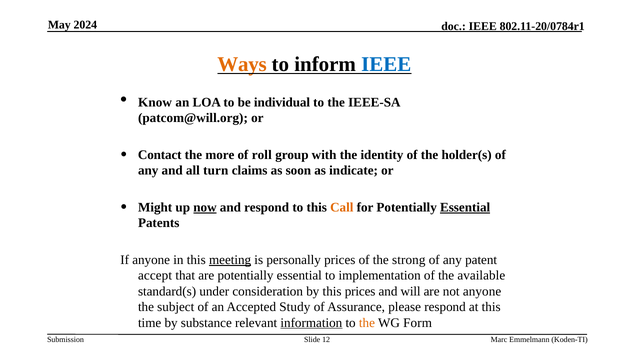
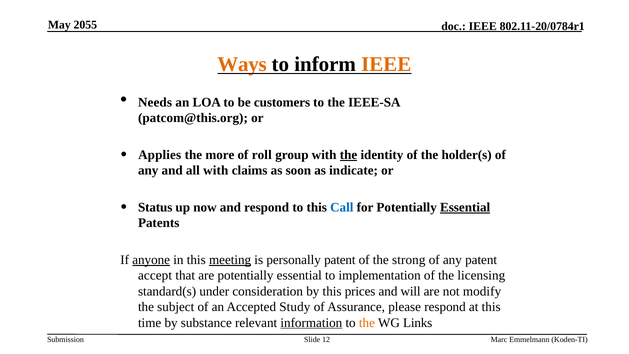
2024: 2024 -> 2055 (85, 25)
IEEE colour: blue -> orange (386, 64)
Know: Know -> Needs (155, 102)
individual: individual -> customers (282, 102)
patcom@will.org: patcom@will.org -> patcom@this.org (193, 118)
Contact: Contact -> Applies (160, 155)
the underline: none -> present (349, 155)
all turn: turn -> with (216, 171)
Might: Might -> Status (155, 207)
now underline: present -> none (205, 207)
Call colour: orange -> blue (342, 207)
anyone underline: none -> present (151, 260)
personally prices: prices -> patent (340, 260)
available: available -> licensing (481, 275)
not anyone: anyone -> modify (482, 291)
Form: Form -> Links (418, 323)
